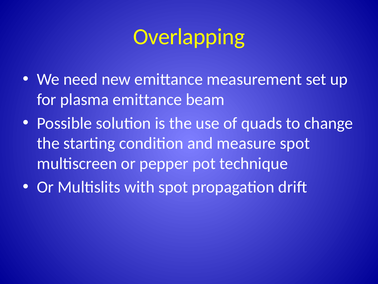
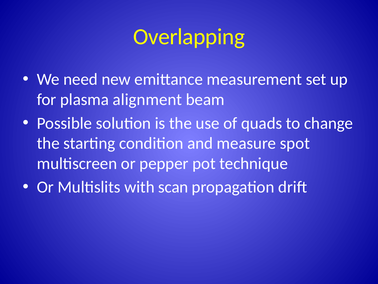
plasma emittance: emittance -> alignment (147, 99)
with spot: spot -> scan (173, 187)
